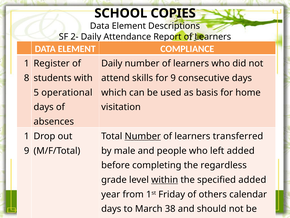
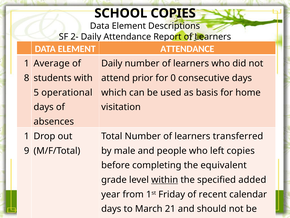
ELEMENT COMPLIANCE: COMPLIANCE -> ATTENDANCE (187, 49)
Register: Register -> Average (52, 63)
skills: skills -> prior (143, 78)
for 9: 9 -> 0 (173, 78)
Number underline: present -> none (143, 136)
left added: added -> copies (241, 150)
regardless: regardless -> equivalent (224, 165)
others: others -> recent (213, 194)
38: 38 -> 21 (170, 208)
